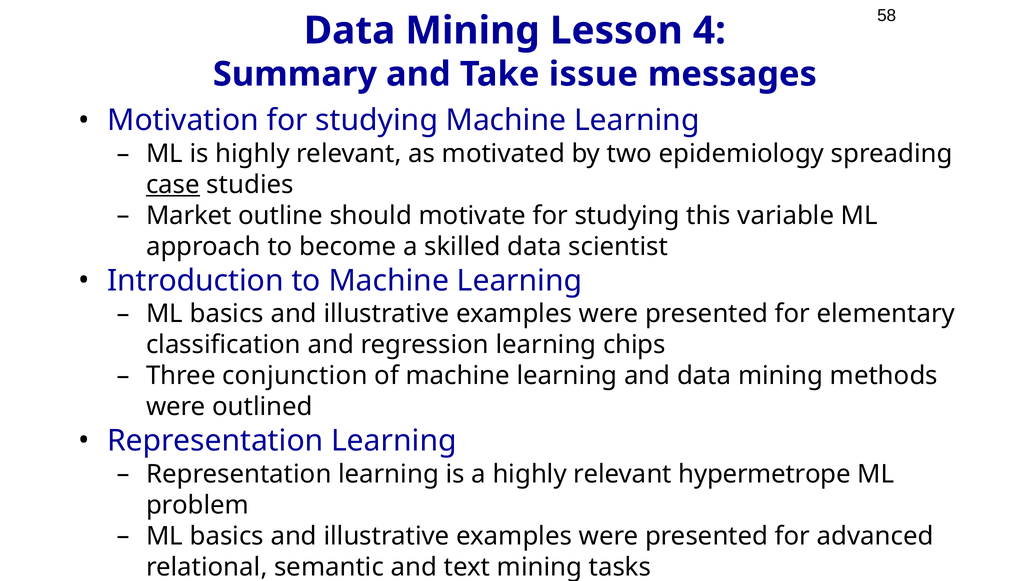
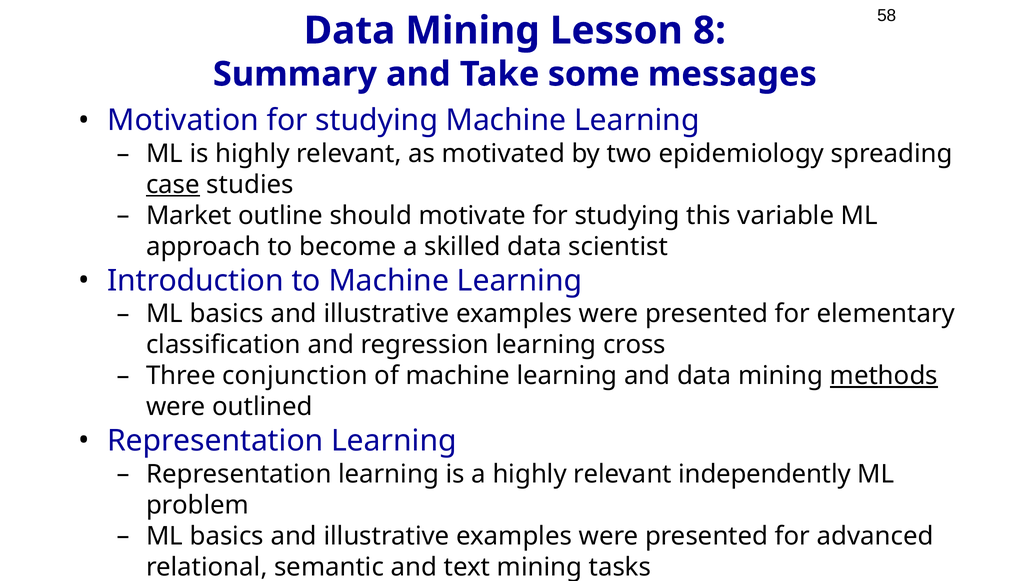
4: 4 -> 8 (709, 31)
issue: issue -> some (594, 74)
chips: chips -> cross (634, 345)
methods underline: none -> present (884, 376)
hypermetrope: hypermetrope -> independently (765, 474)
